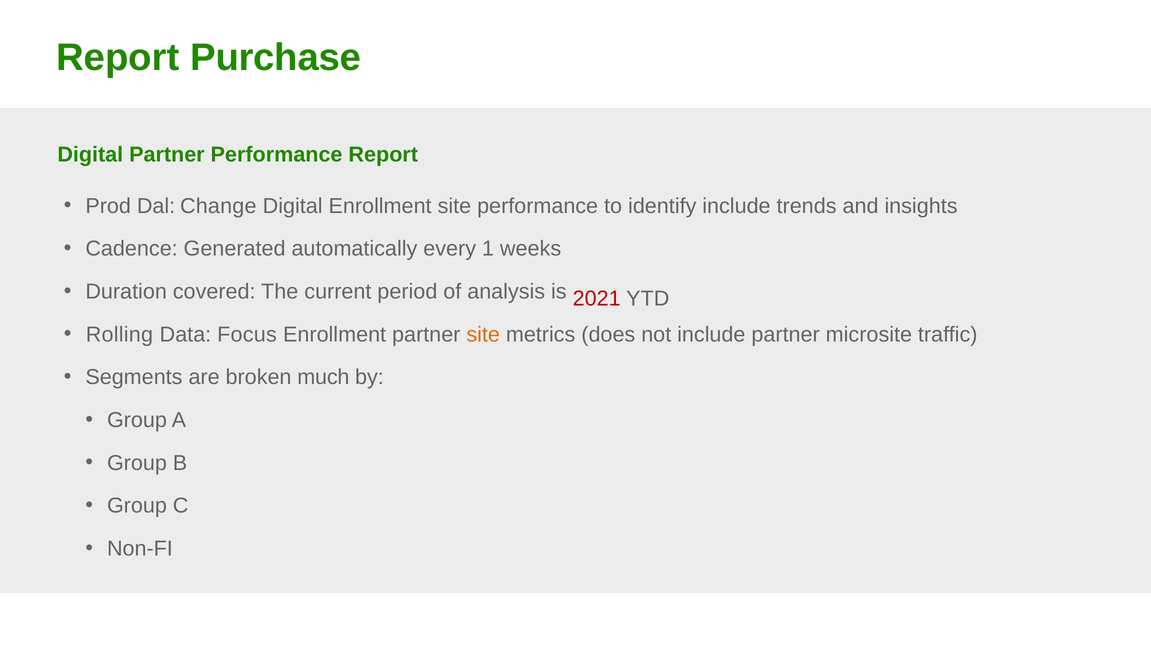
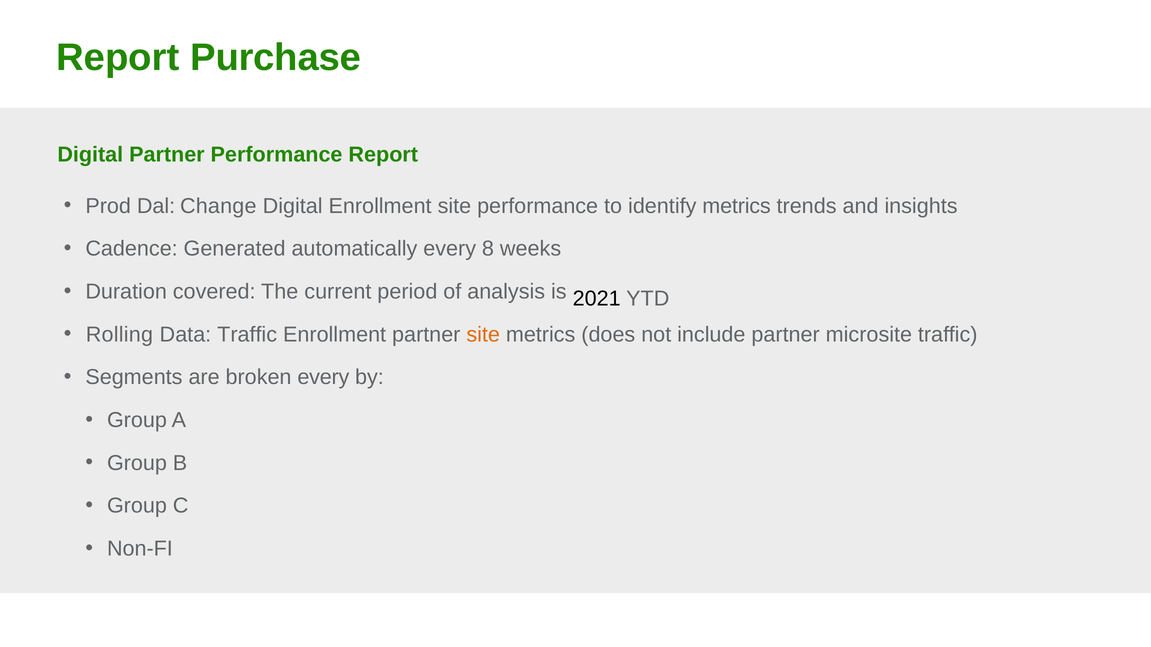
identify include: include -> metrics (737, 206)
1: 1 -> 8 (488, 249)
2021 colour: red -> black (597, 299)
Data Focus: Focus -> Traffic (247, 335)
broken much: much -> every (323, 377)
